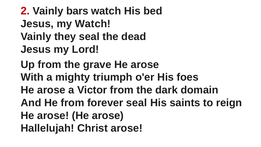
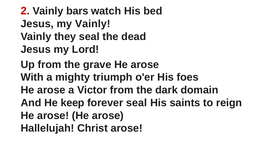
my Watch: Watch -> Vainly (93, 24)
He from: from -> keep (73, 103)
